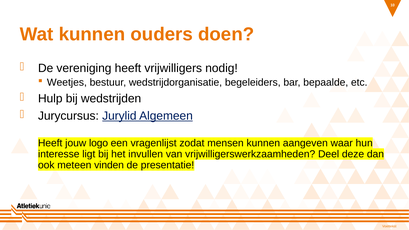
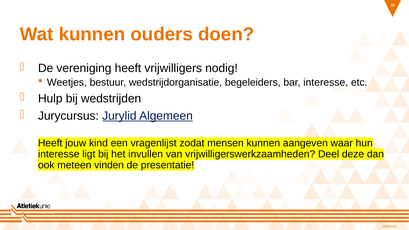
bar bepaalde: bepaalde -> interesse (326, 82)
logo: logo -> kind (98, 143)
